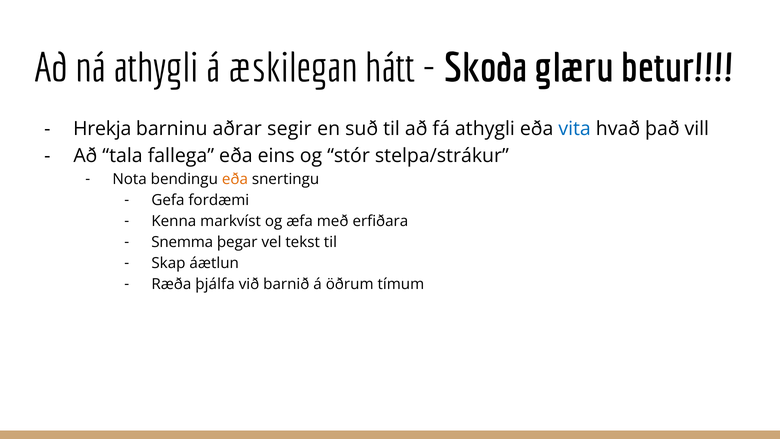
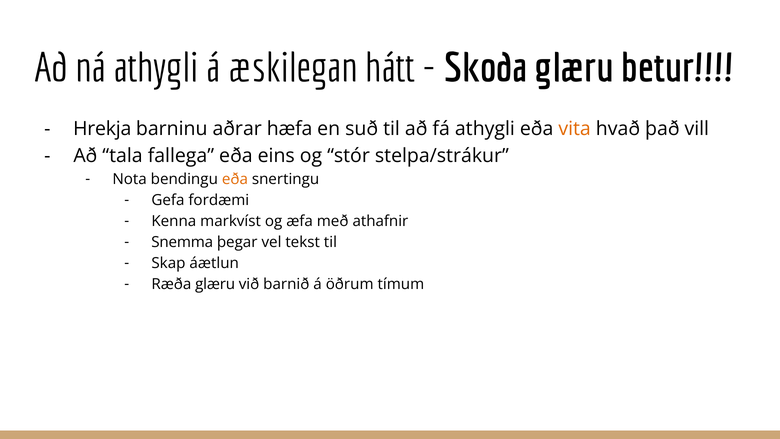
segir: segir -> hæfa (290, 129)
vita colour: blue -> orange (575, 129)
erfiðara: erfiðara -> athafnir (380, 221)
Ræða þjálfa: þjálfa -> glæru (215, 284)
